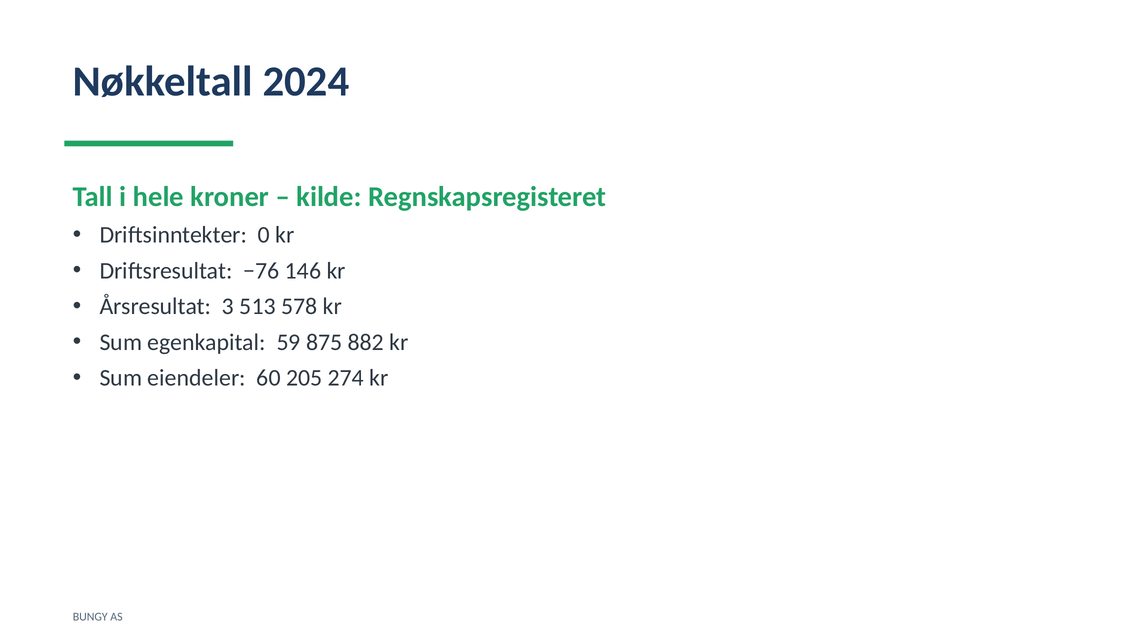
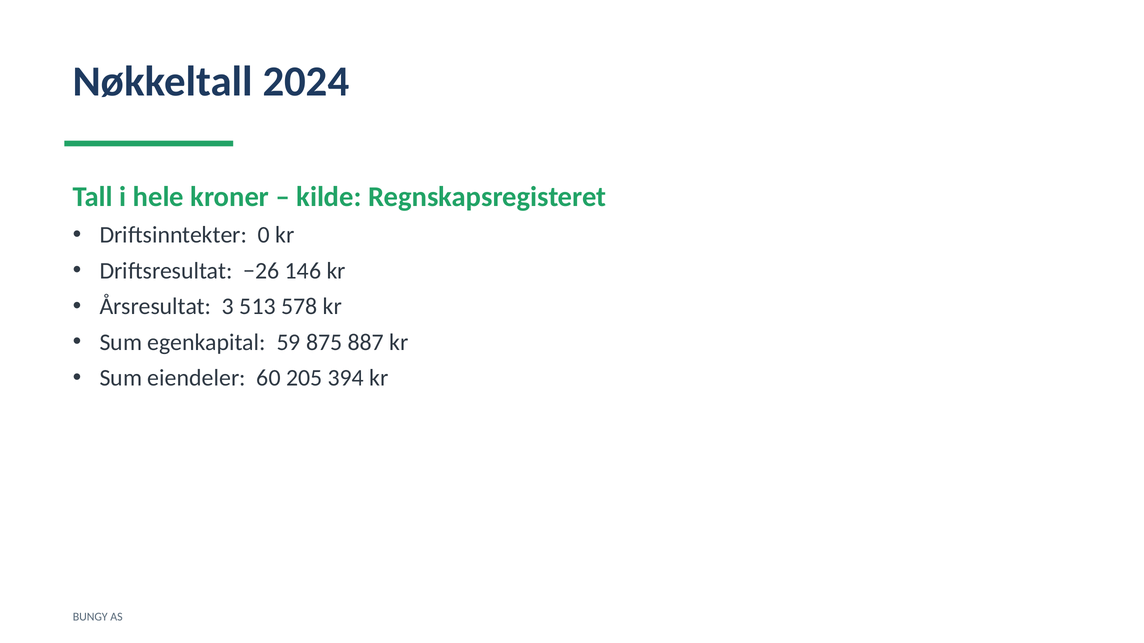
−76: −76 -> −26 (261, 271)
882: 882 -> 887 (366, 343)
274: 274 -> 394 (346, 378)
